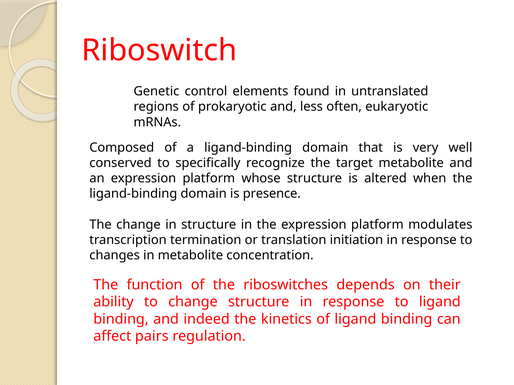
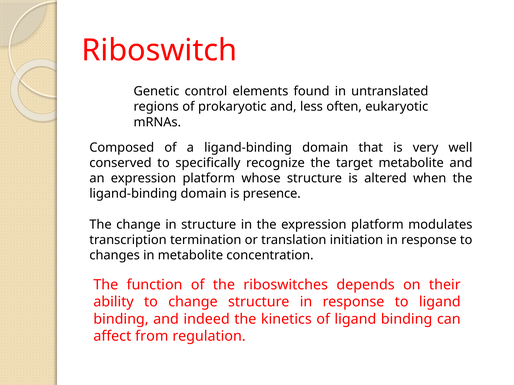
pairs: pairs -> from (152, 337)
